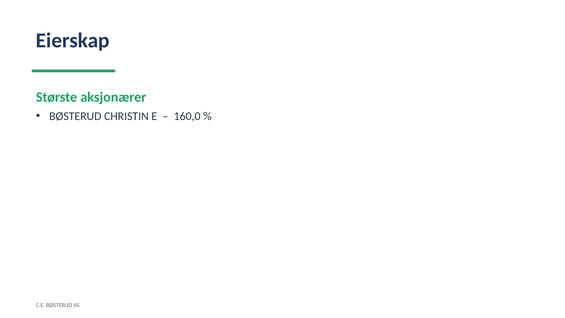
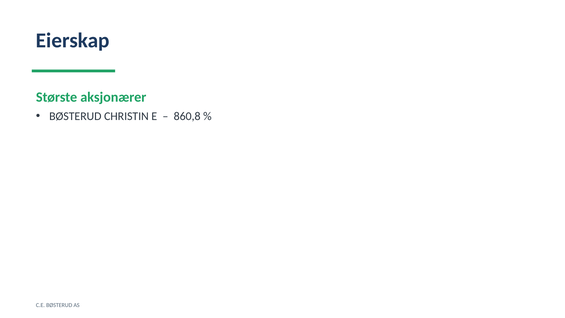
160,0: 160,0 -> 860,8 (187, 116)
